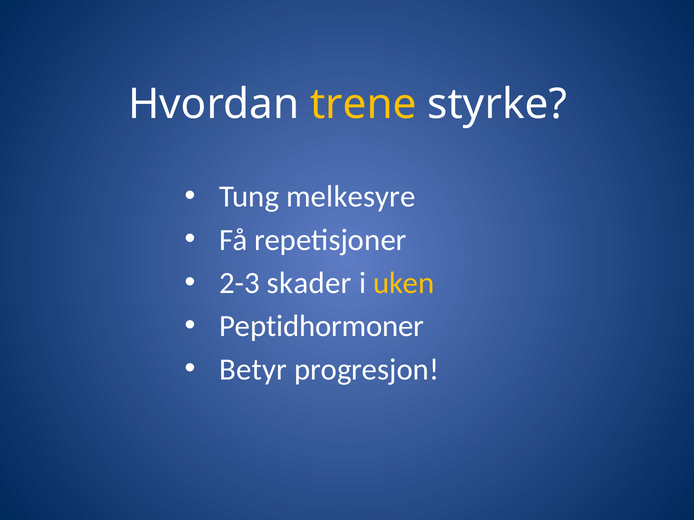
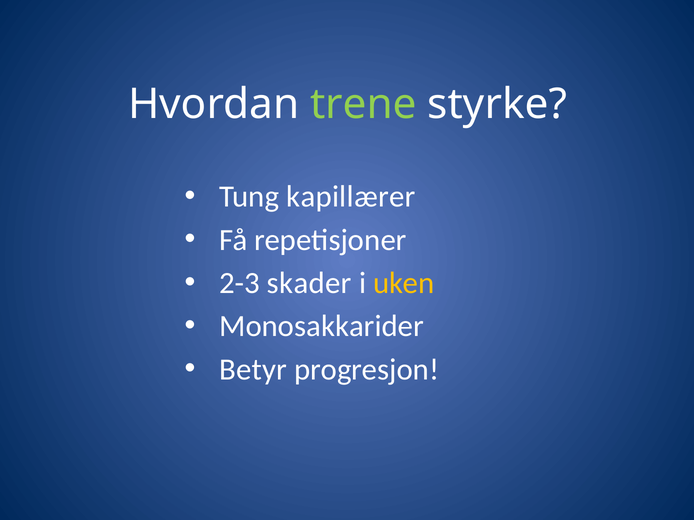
trene colour: yellow -> light green (363, 104)
melkesyre: melkesyre -> kapillærer (351, 197)
Peptidhormoner: Peptidhormoner -> Monosakkarider (322, 327)
